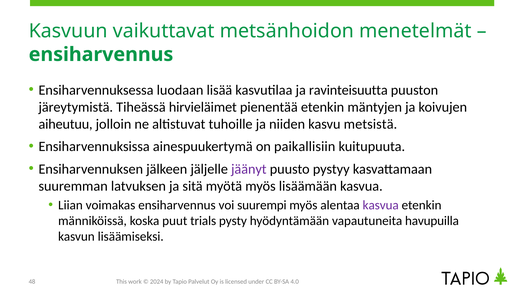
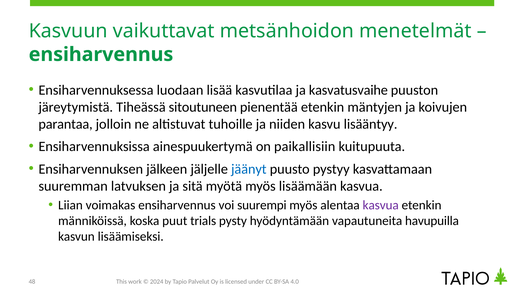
ravinteisuutta: ravinteisuutta -> kasvatusvaihe (348, 90)
hirvieläimet: hirvieläimet -> sitoutuneen (203, 107)
aiheutuu: aiheutuu -> parantaa (66, 124)
metsistä: metsistä -> lisääntyy (371, 124)
jäänyt colour: purple -> blue (249, 169)
